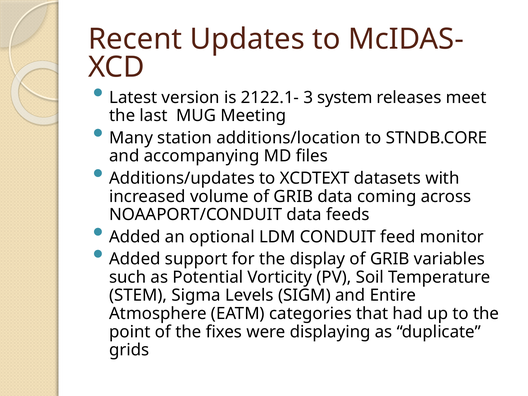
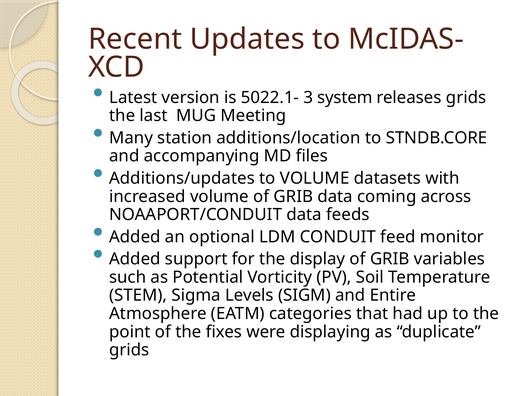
2122.1-: 2122.1- -> 5022.1- (270, 98)
releases meet: meet -> grids (466, 98)
to XCDTEXT: XCDTEXT -> VOLUME (315, 178)
